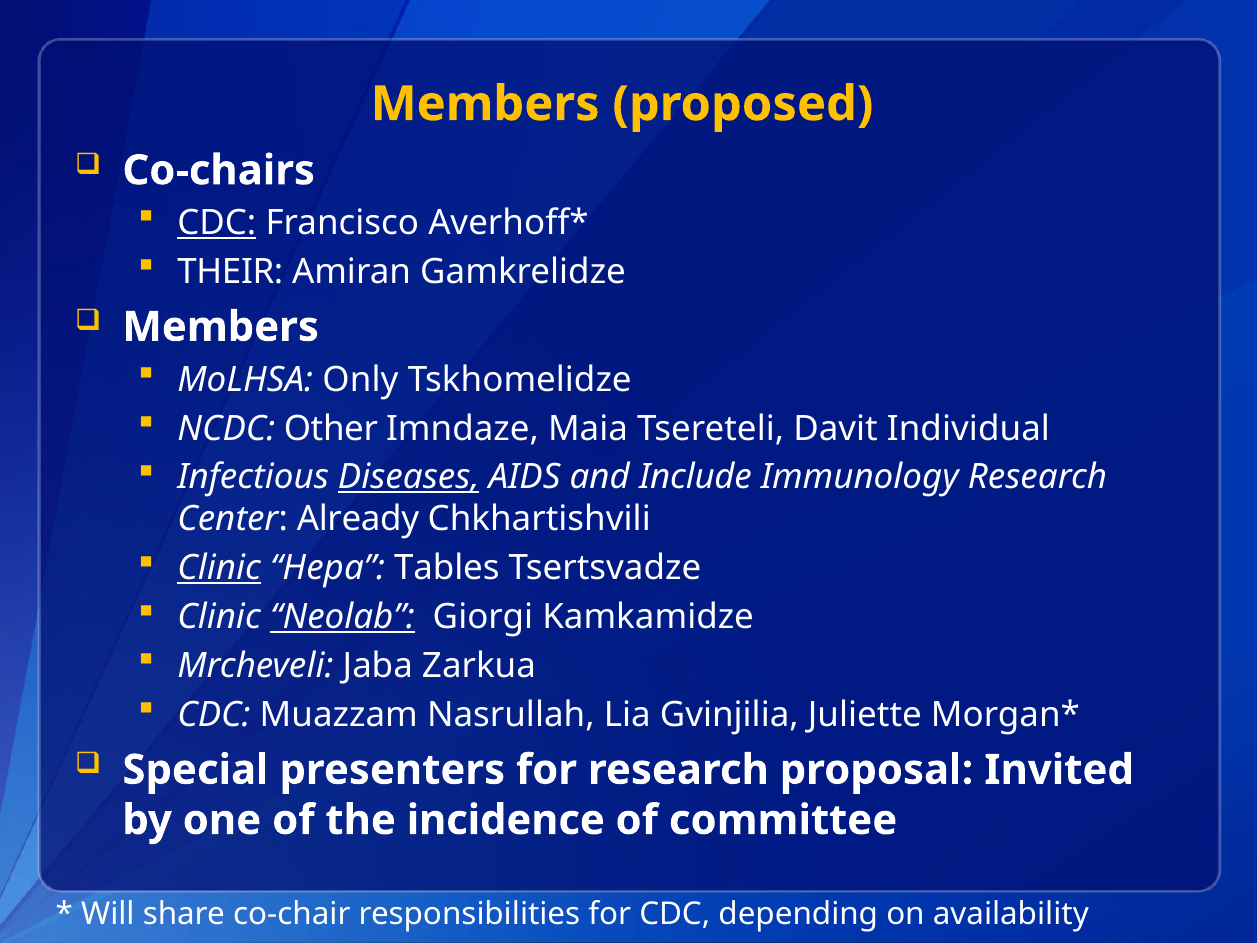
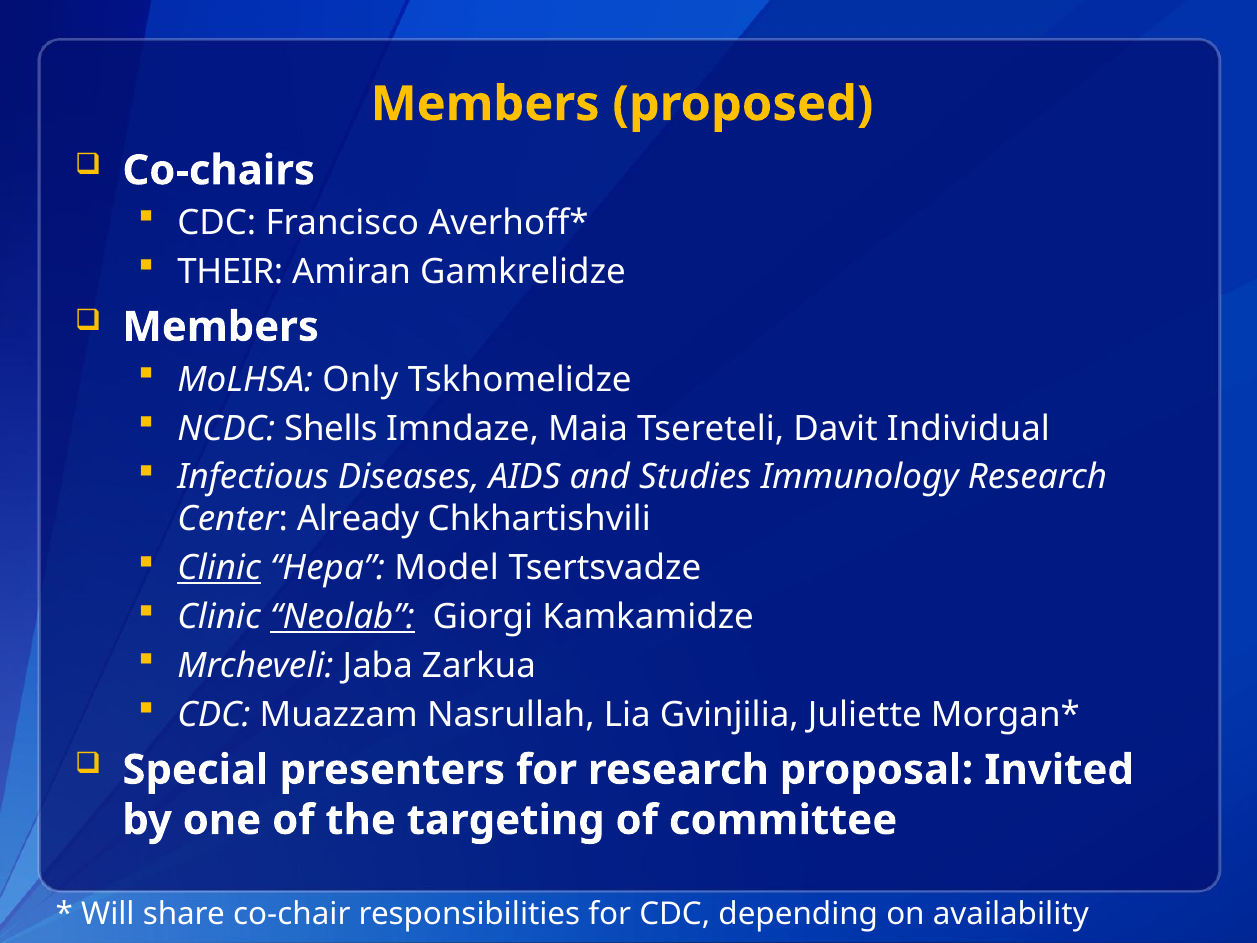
CDC underline: present -> none (217, 223)
Other: Other -> Shells (331, 428)
Diseases underline: present -> none (409, 477)
Include: Include -> Studies (695, 477)
Tables: Tables -> Model (447, 568)
incidence: incidence -> targeting (506, 820)
